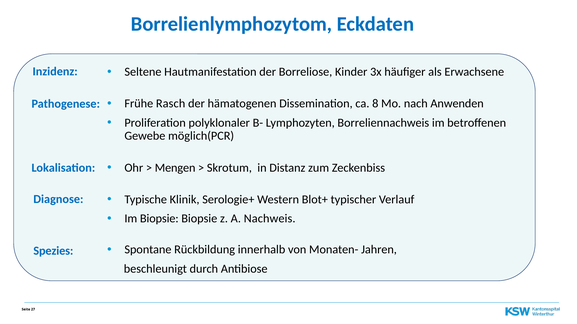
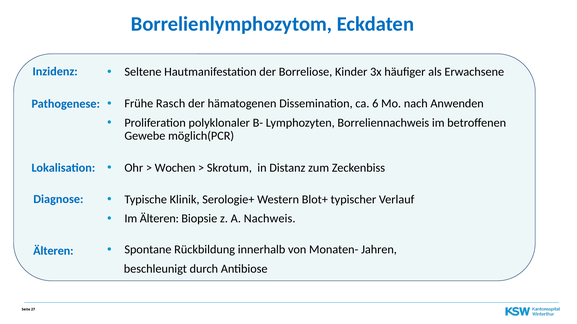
8: 8 -> 6 (375, 104)
Mengen: Mengen -> Wochen (175, 168)
Im Biopsie: Biopsie -> Älteren (159, 219)
Spezies: Spezies -> Älteren (53, 251)
